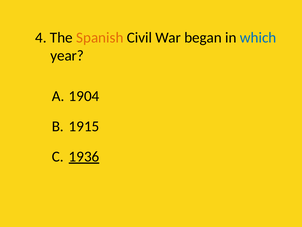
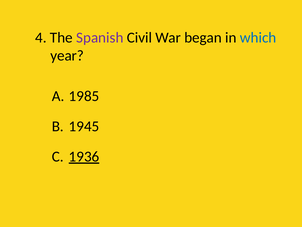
Spanish colour: orange -> purple (100, 37)
1904: 1904 -> 1985 (84, 96)
1915: 1915 -> 1945 (84, 126)
